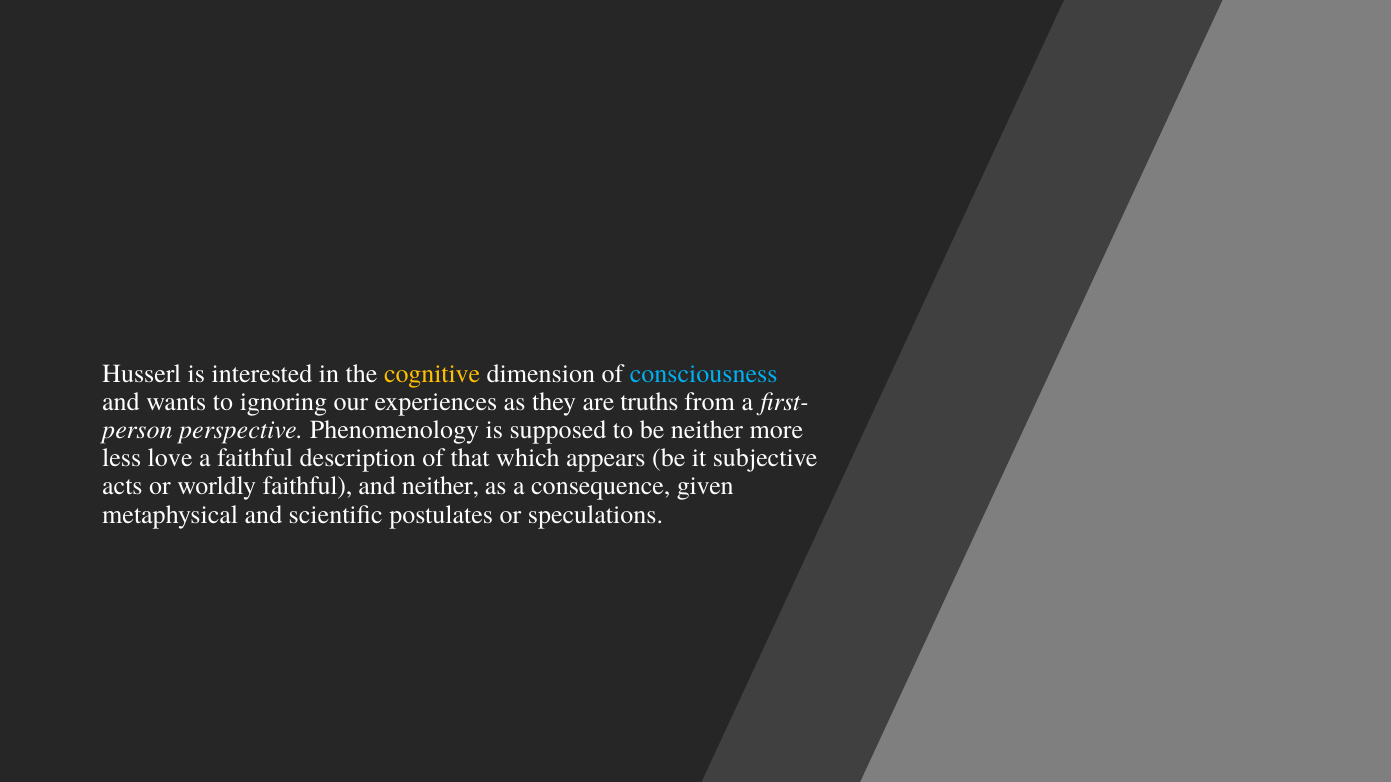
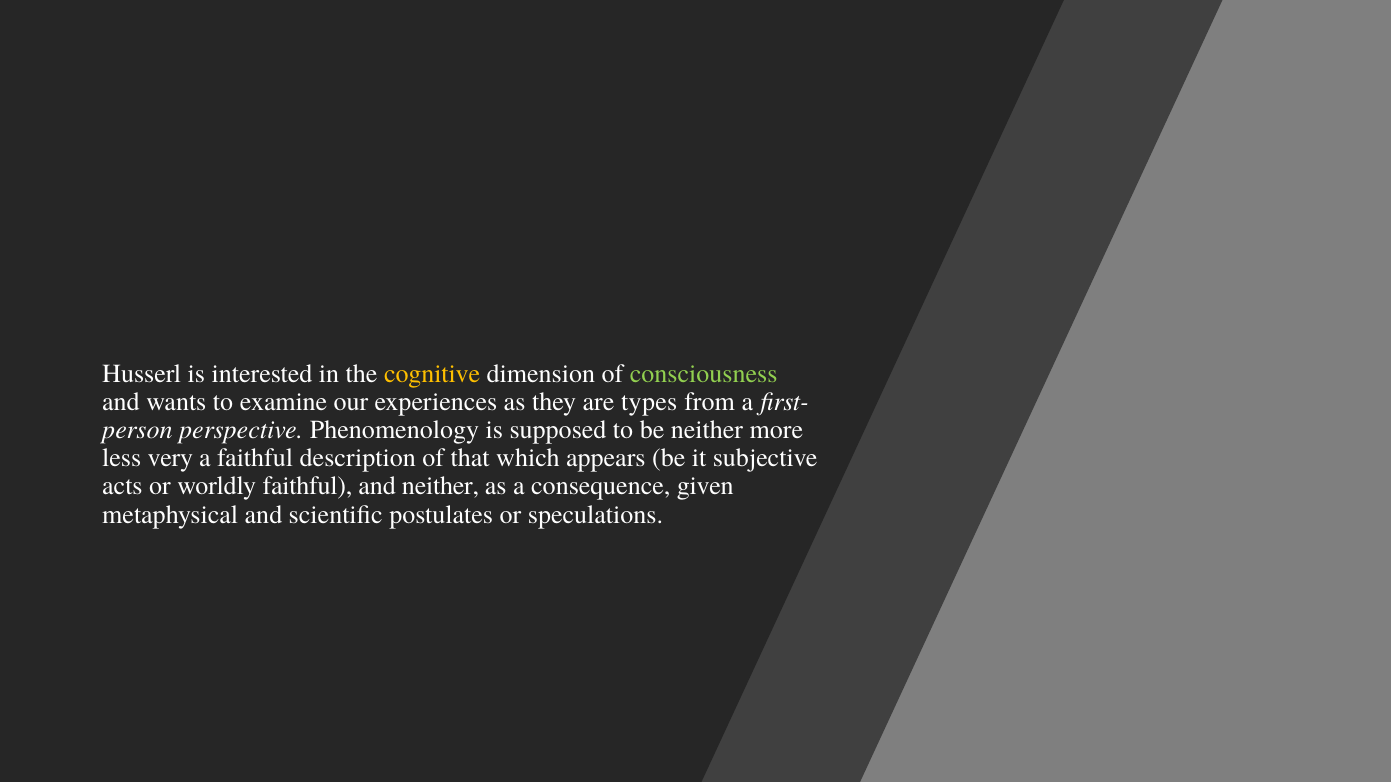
consciousness colour: light blue -> light green (704, 374)
ignoring: ignoring -> examine (283, 402)
truths: truths -> types (649, 402)
love: love -> very (170, 458)
